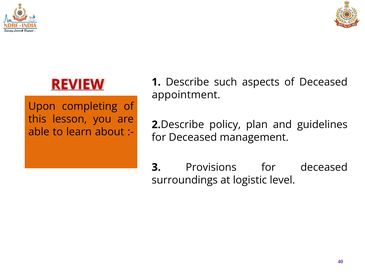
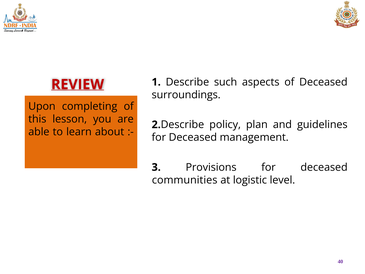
appointment: appointment -> surroundings (186, 95)
surroundings: surroundings -> communities (185, 180)
